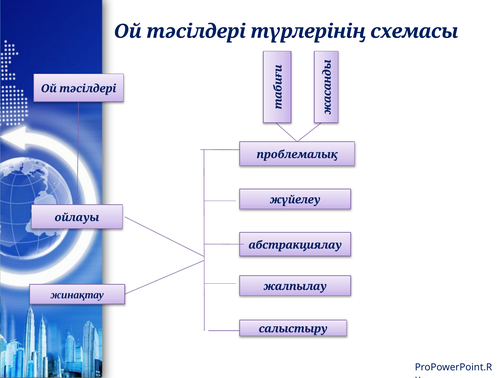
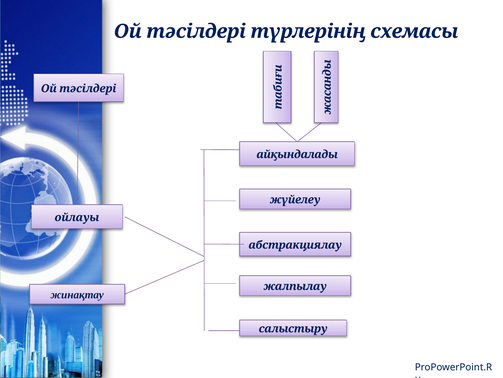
проблемалық: проблемалық -> айқындалады (297, 154)
